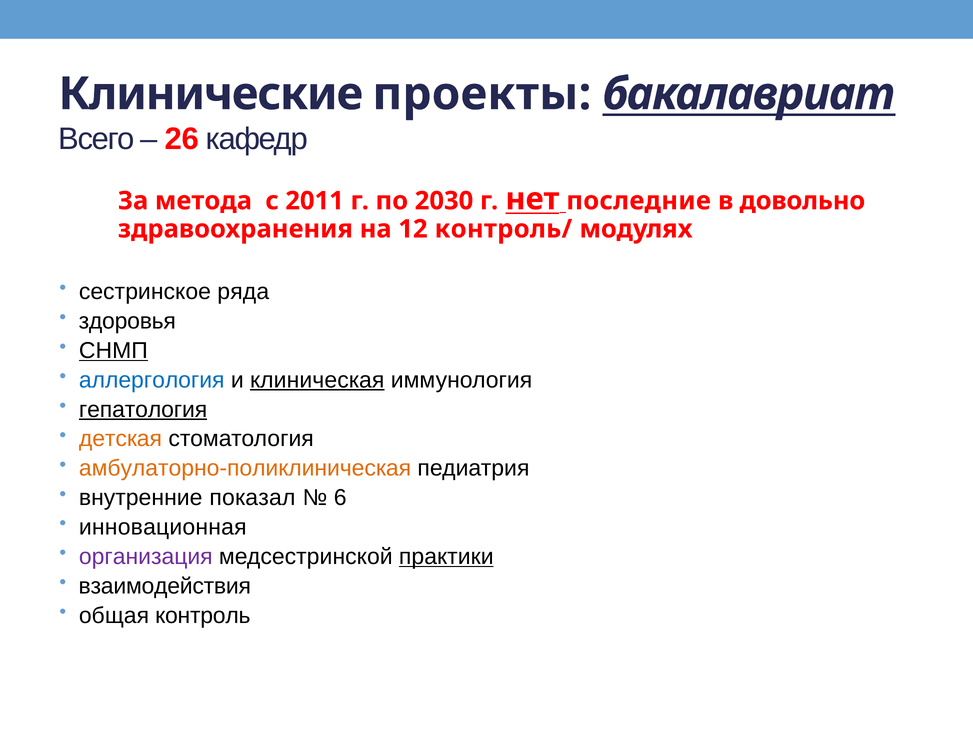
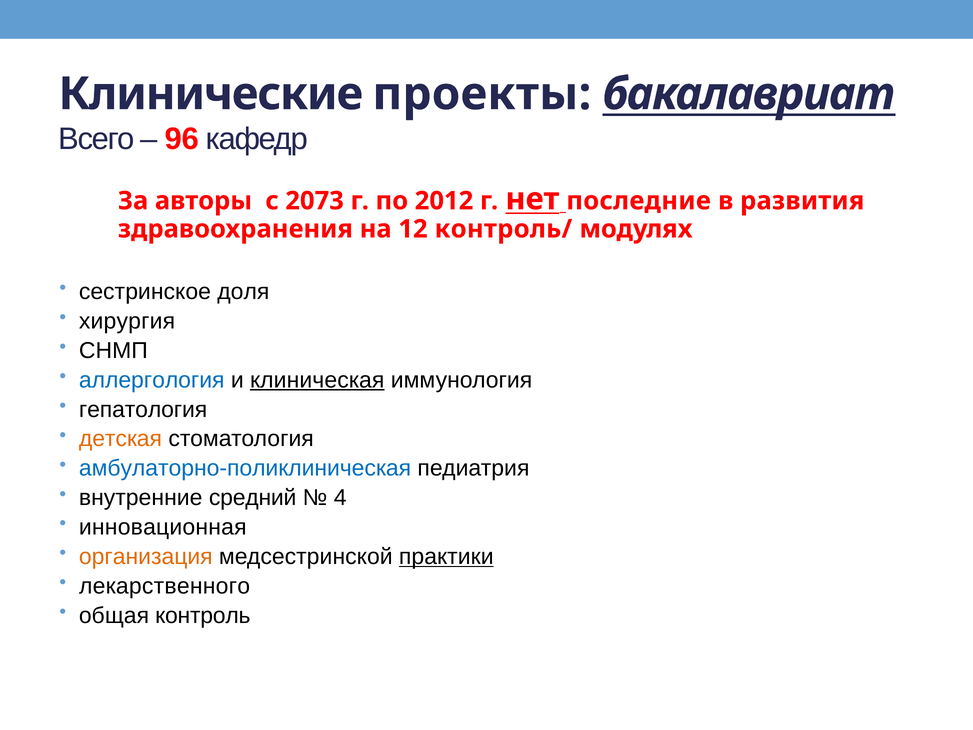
26: 26 -> 96 (182, 139)
метода: метода -> авторы (203, 201)
2011: 2011 -> 2073 (315, 201)
2030: 2030 -> 2012 (444, 201)
довольно: довольно -> развития (802, 201)
ряда: ряда -> доля (243, 292)
здоровья: здоровья -> хирургия (127, 321)
СНМП underline: present -> none (113, 350)
гепатология underline: present -> none (143, 409)
амбулаторно-поликлиническая colour: orange -> blue (245, 468)
показал: показал -> средний (253, 498)
6: 6 -> 4 (340, 498)
организация colour: purple -> orange (146, 556)
взаимодействия: взаимодействия -> лекарственного (165, 586)
